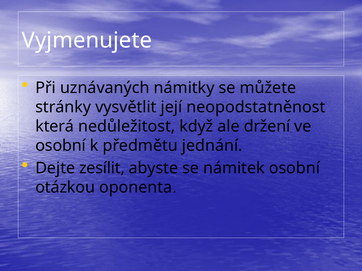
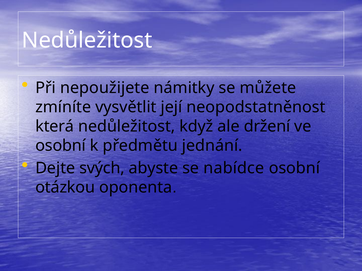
Vyjmenujete: Vyjmenujete -> Nedůležitost (87, 41)
uznávaných: uznávaných -> nepoužijete (105, 88)
stránky: stránky -> zmíníte (63, 107)
zesílit: zesílit -> svých (102, 168)
námitek: námitek -> nabídce (234, 168)
